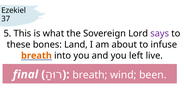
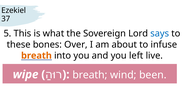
says colour: purple -> blue (160, 33)
Land: Land -> Over (76, 44)
final: final -> wipe (26, 74)
